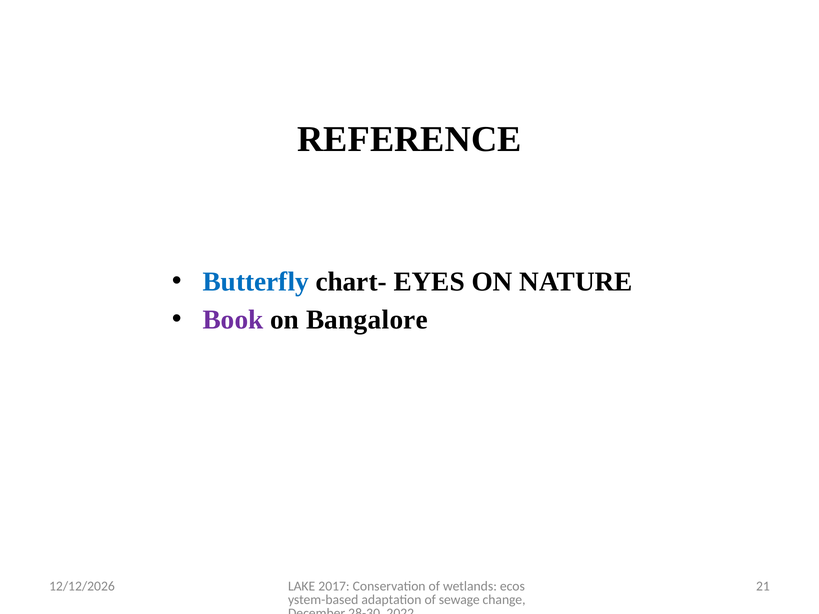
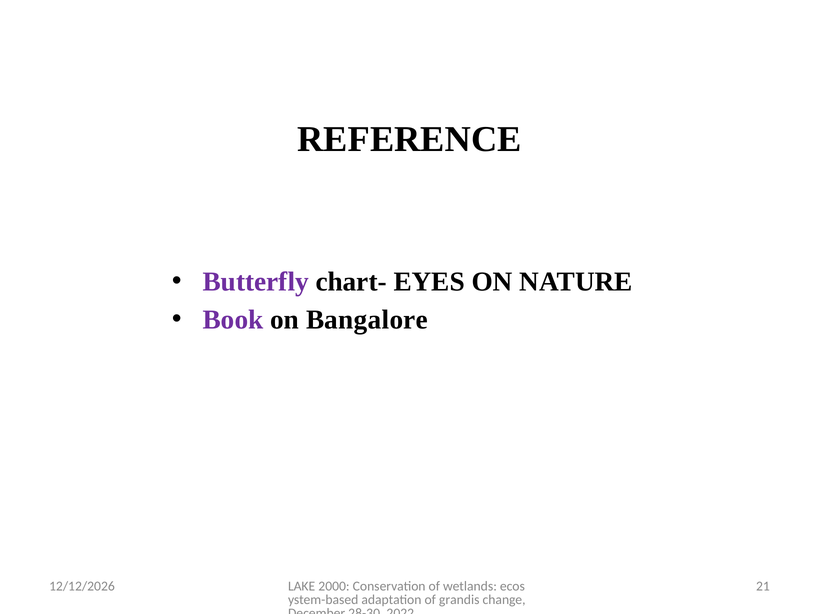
Butterfly colour: blue -> purple (256, 282)
2017: 2017 -> 2000 (334, 586)
sewage: sewage -> grandis (459, 600)
